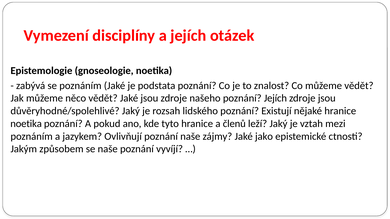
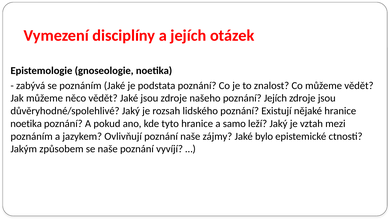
členů: členů -> samo (234, 124)
jako: jako -> bylo (264, 137)
